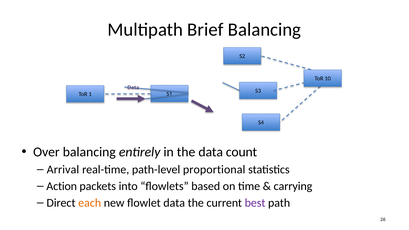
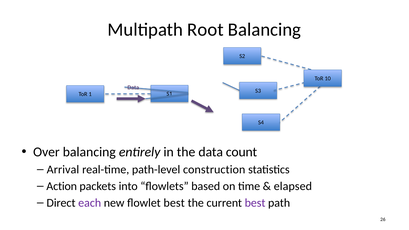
Brief: Brief -> Root (205, 30)
proportional: proportional -> construction (214, 170)
carrying: carrying -> elapsed (293, 186)
each colour: orange -> purple (90, 203)
flowlet data: data -> best (174, 203)
